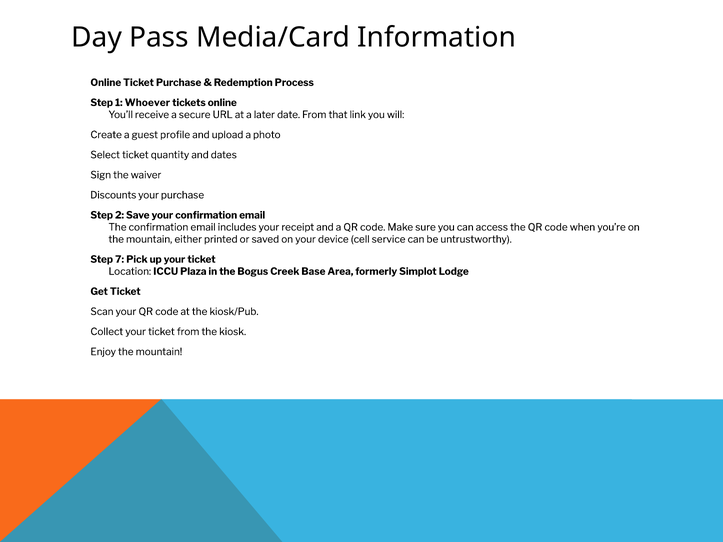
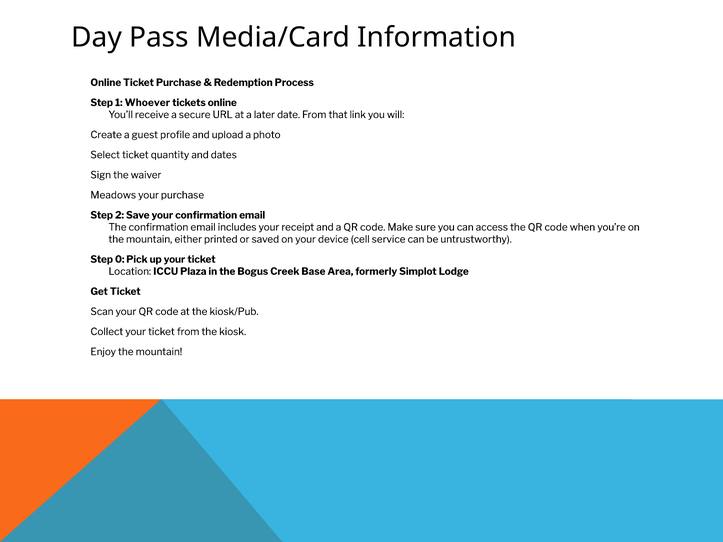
Discounts: Discounts -> Meadows (113, 195)
7: 7 -> 0 (120, 260)
